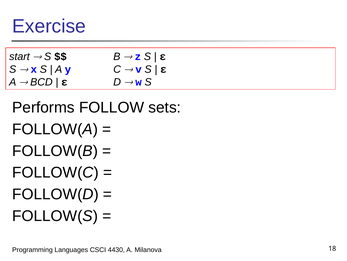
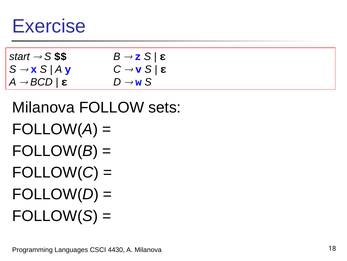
Performs: Performs -> Milanova (43, 107)
